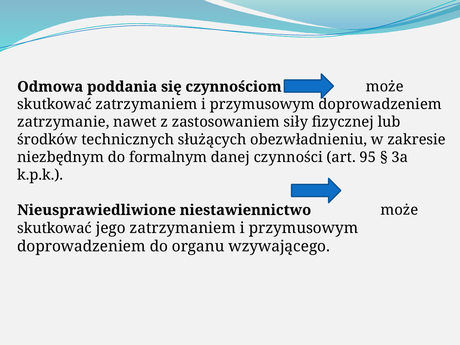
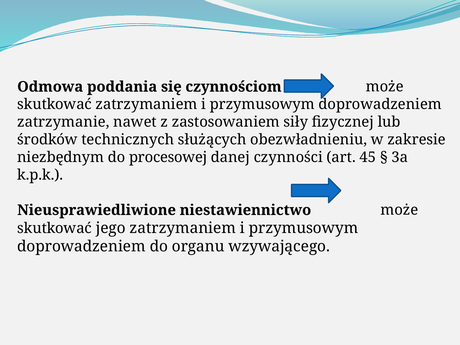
formalnym: formalnym -> procesowej (168, 157)
95: 95 -> 45 (368, 157)
